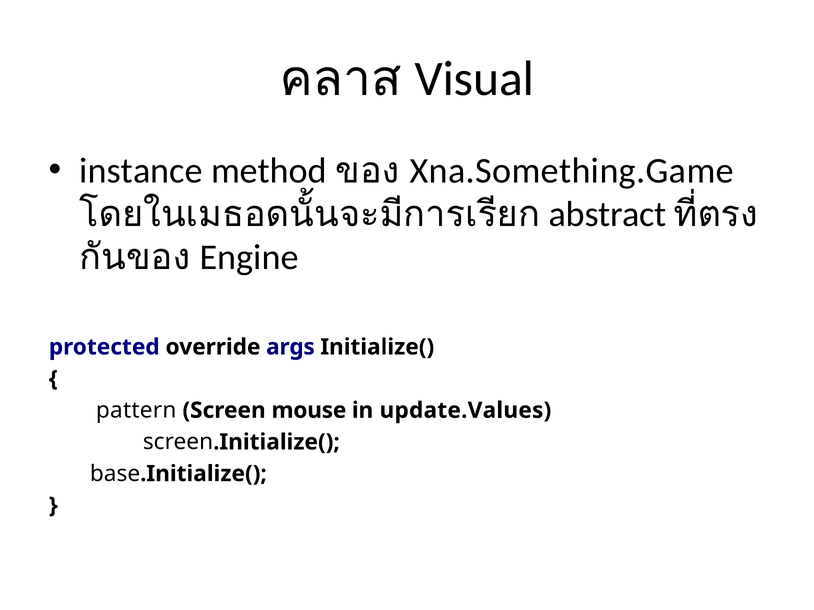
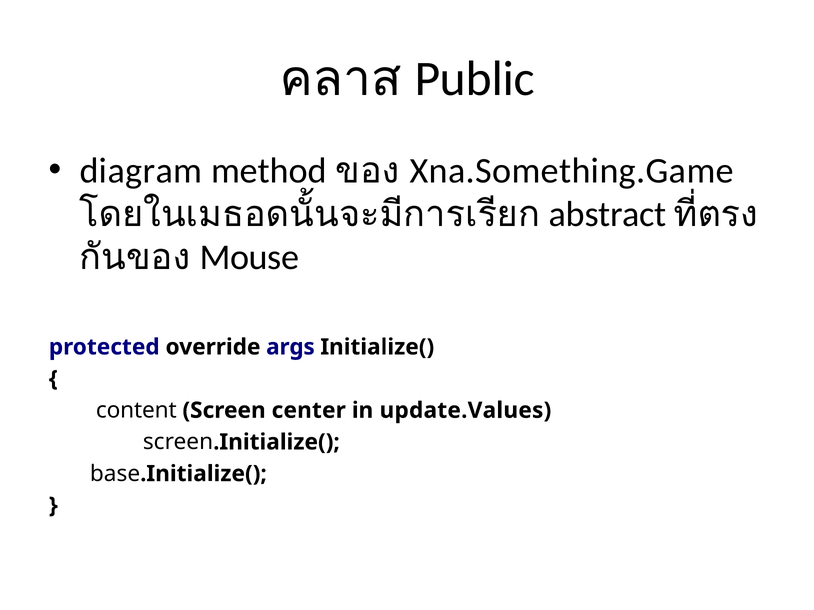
Visual: Visual -> Public (475, 79)
instance: instance -> diagram (141, 171)
Engine: Engine -> Mouse (249, 258)
pattern: pattern -> content (136, 411)
mouse: mouse -> center (309, 411)
